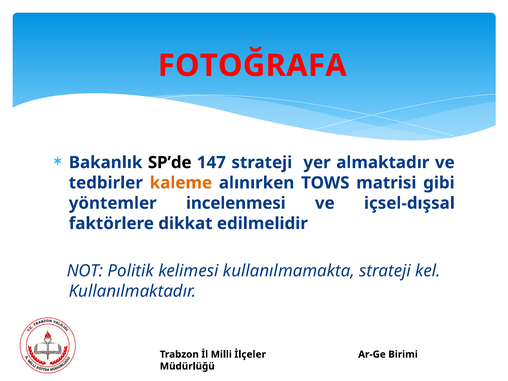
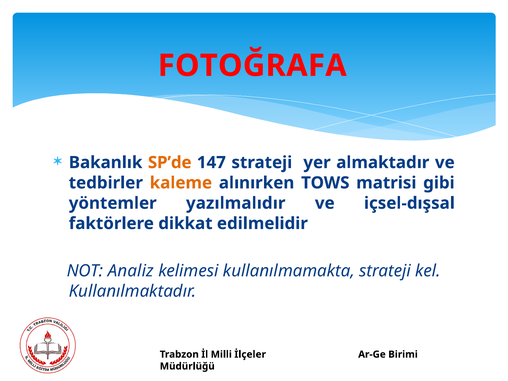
SP’de colour: black -> orange (170, 163)
incelenmesi: incelenmesi -> yazılmalıdır (236, 203)
Politik: Politik -> Analiz (131, 271)
